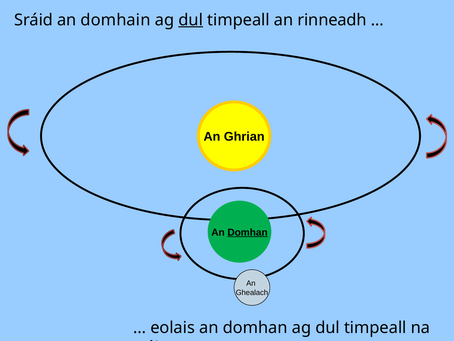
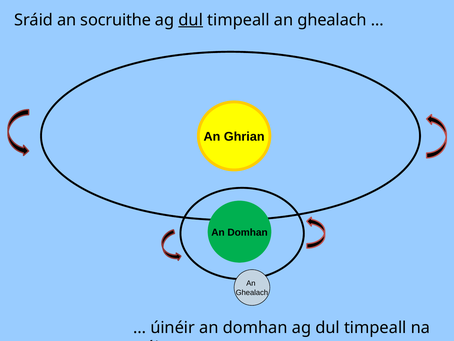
domhain: domhain -> socruithe (116, 20)
timpeall an rinneadh: rinneadh -> ghealach (332, 20)
Domhan underline: present -> none (248, 232)
eolais: eolais -> úinéir (173, 327)
